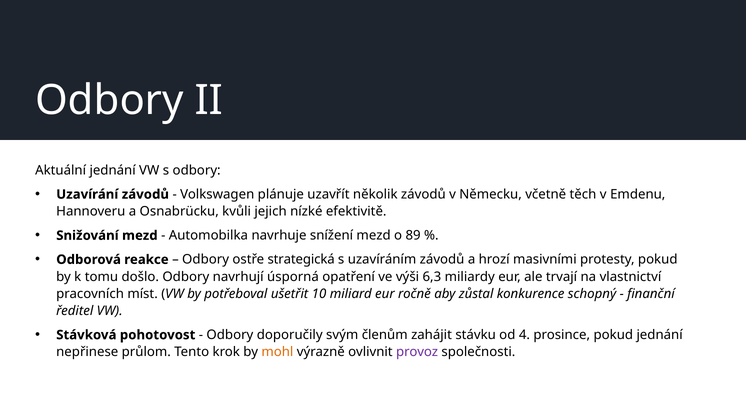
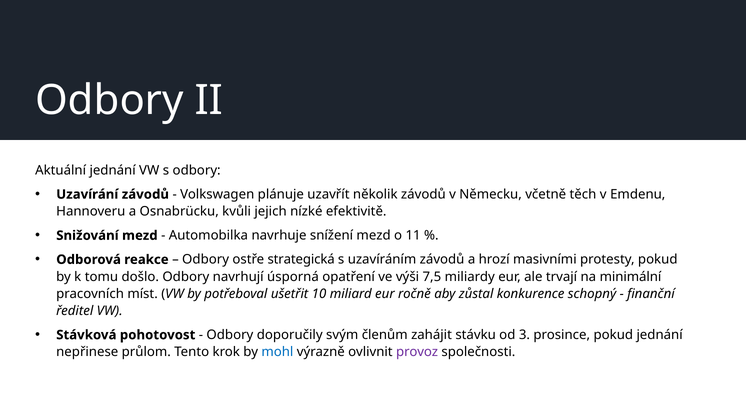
89: 89 -> 11 (413, 236)
6,3: 6,3 -> 7,5 (432, 277)
vlastnictví: vlastnictví -> minimální (630, 277)
4: 4 -> 3 (524, 335)
mohl colour: orange -> blue (277, 353)
